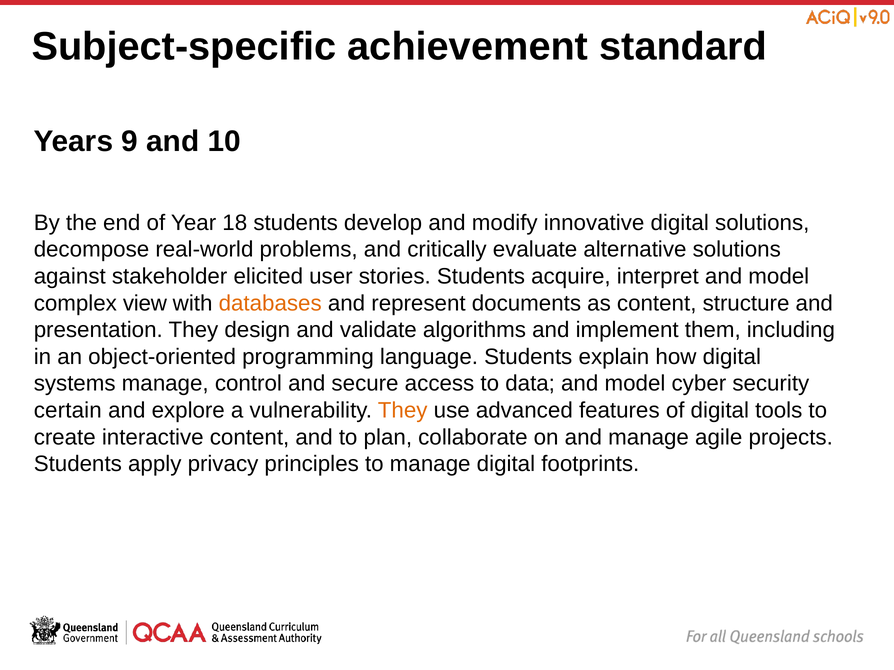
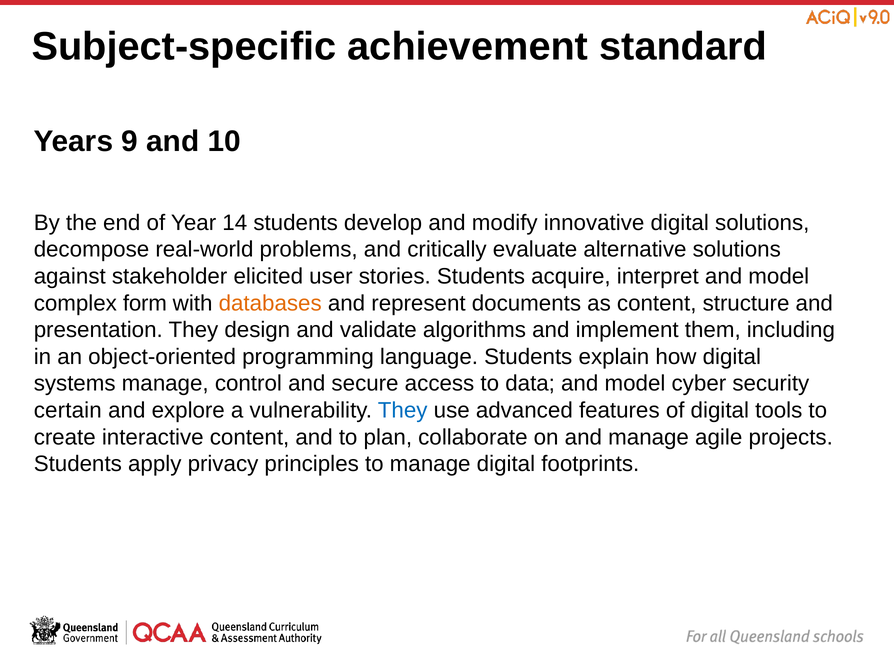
18: 18 -> 14 (235, 223)
view: view -> form (145, 303)
They colour: orange -> blue (403, 411)
